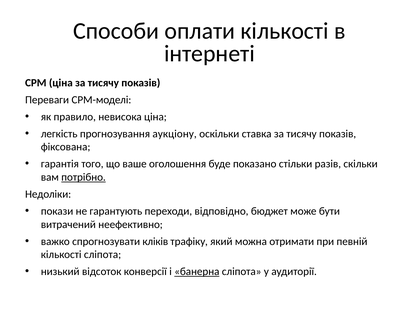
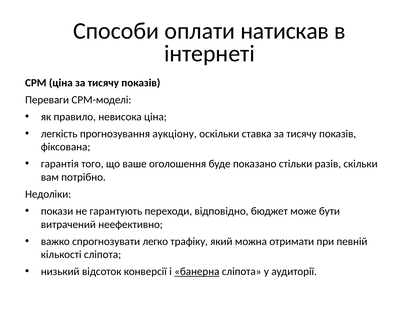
оплати кількості: кількості -> натискав (285, 31)
потрібно underline: present -> none (84, 177)
кліків: кліків -> легко (155, 242)
